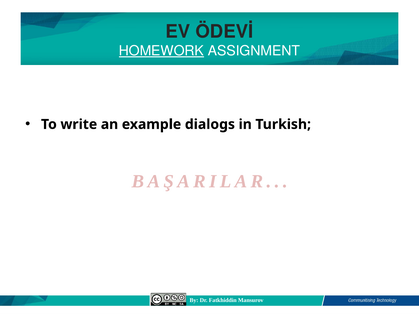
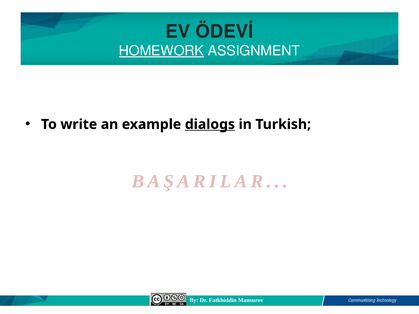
dialogs underline: none -> present (210, 124)
